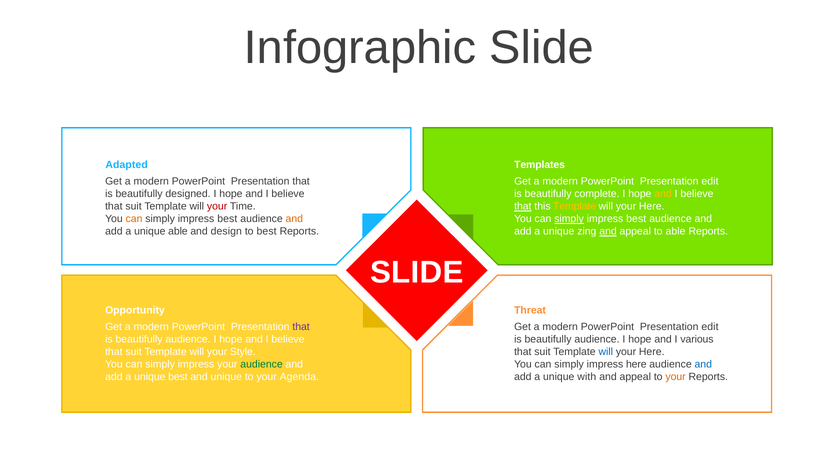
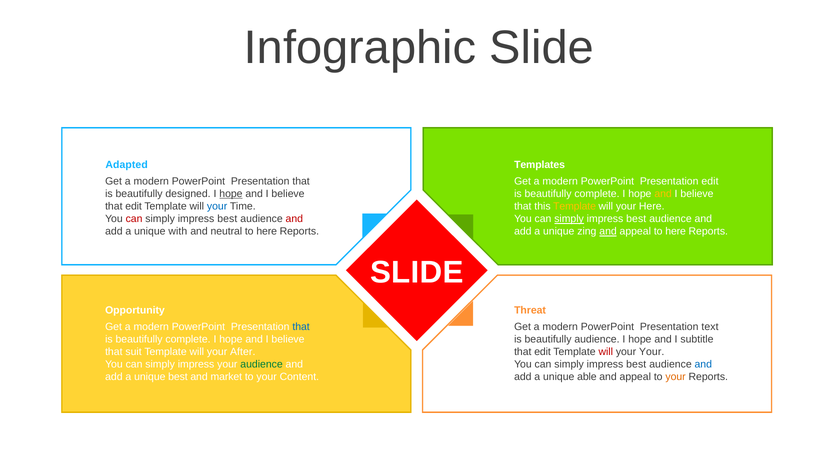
hope underline: none -> present (231, 194)
suit: suit -> edit (134, 207)
your colour: red -> blue (217, 207)
that underline: present -> none (523, 207)
can colour: orange -> red (134, 219)
and colour: orange -> red (294, 219)
unique able: able -> with (178, 232)
design: design -> neutral (226, 232)
best: best -> here (267, 232)
appeal to able: able -> here (676, 232)
that colour: purple -> blue (301, 327)
edit: edit -> text (710, 327)
audience: audience -> complete (188, 340)
various: various -> subtitle (697, 340)
Style: Style -> After (243, 352)
suit: suit -> edit (543, 352)
will colour: blue -> red (606, 352)
Here: Here -> Your (652, 352)
here: here -> best (636, 365)
and unique: unique -> market (226, 377)
Agenda: Agenda -> Content (299, 377)
with: with -> able (587, 377)
